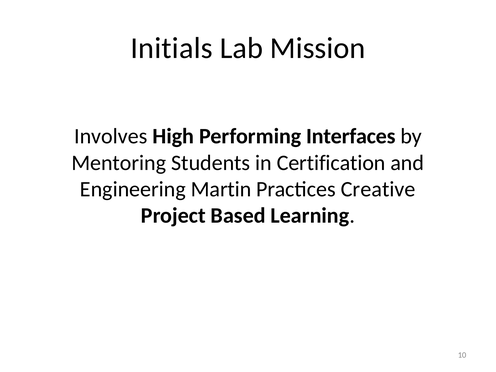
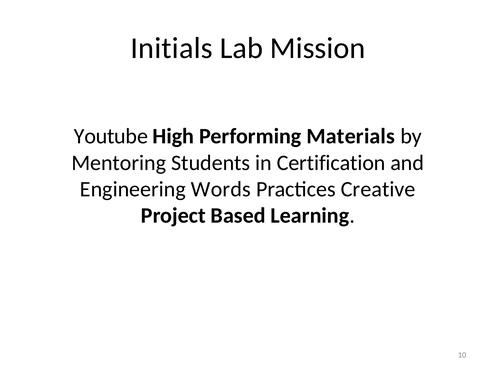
Involves: Involves -> Youtube (111, 136)
Interfaces: Interfaces -> Materials (351, 136)
Martin: Martin -> Words (221, 189)
